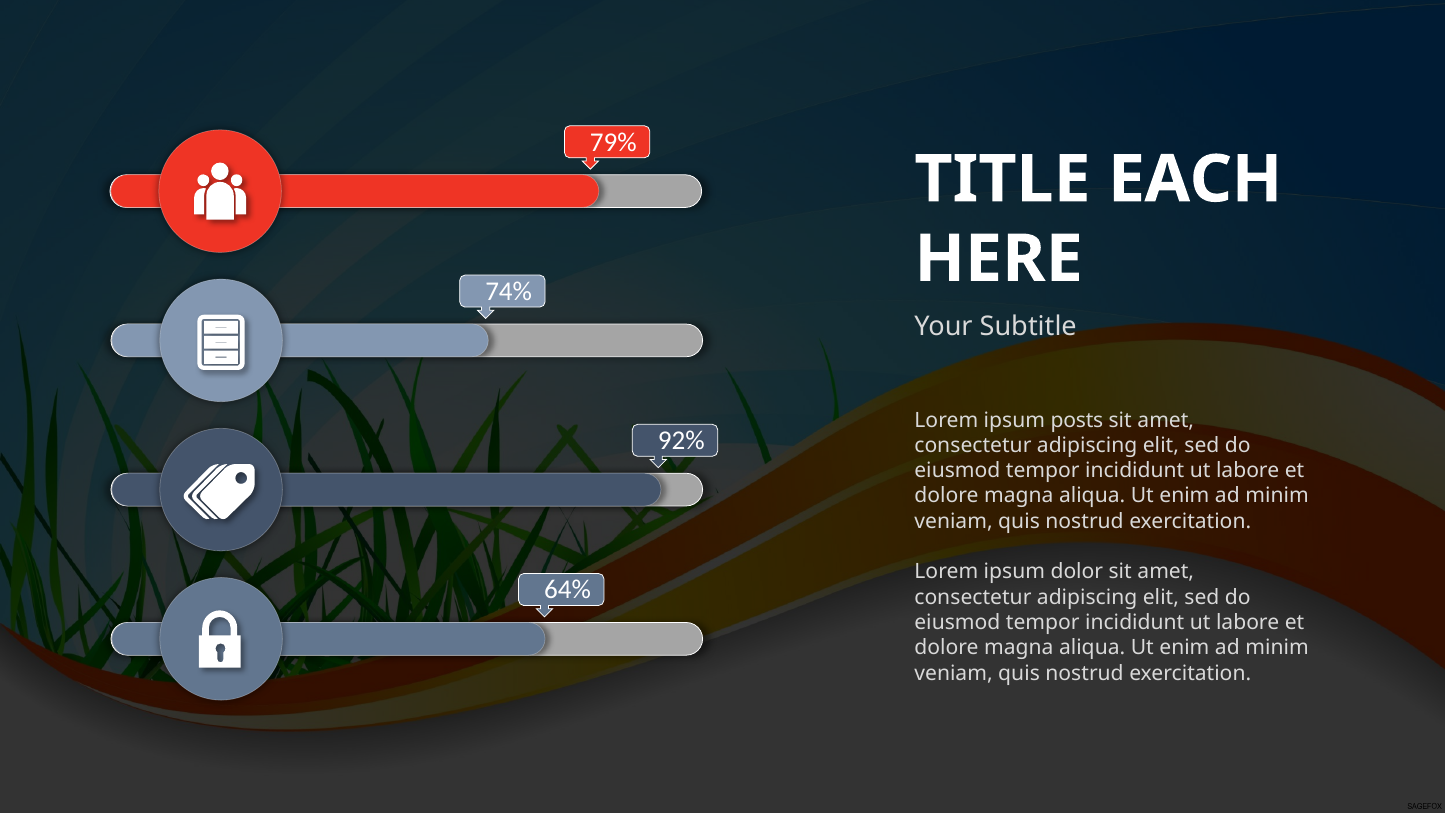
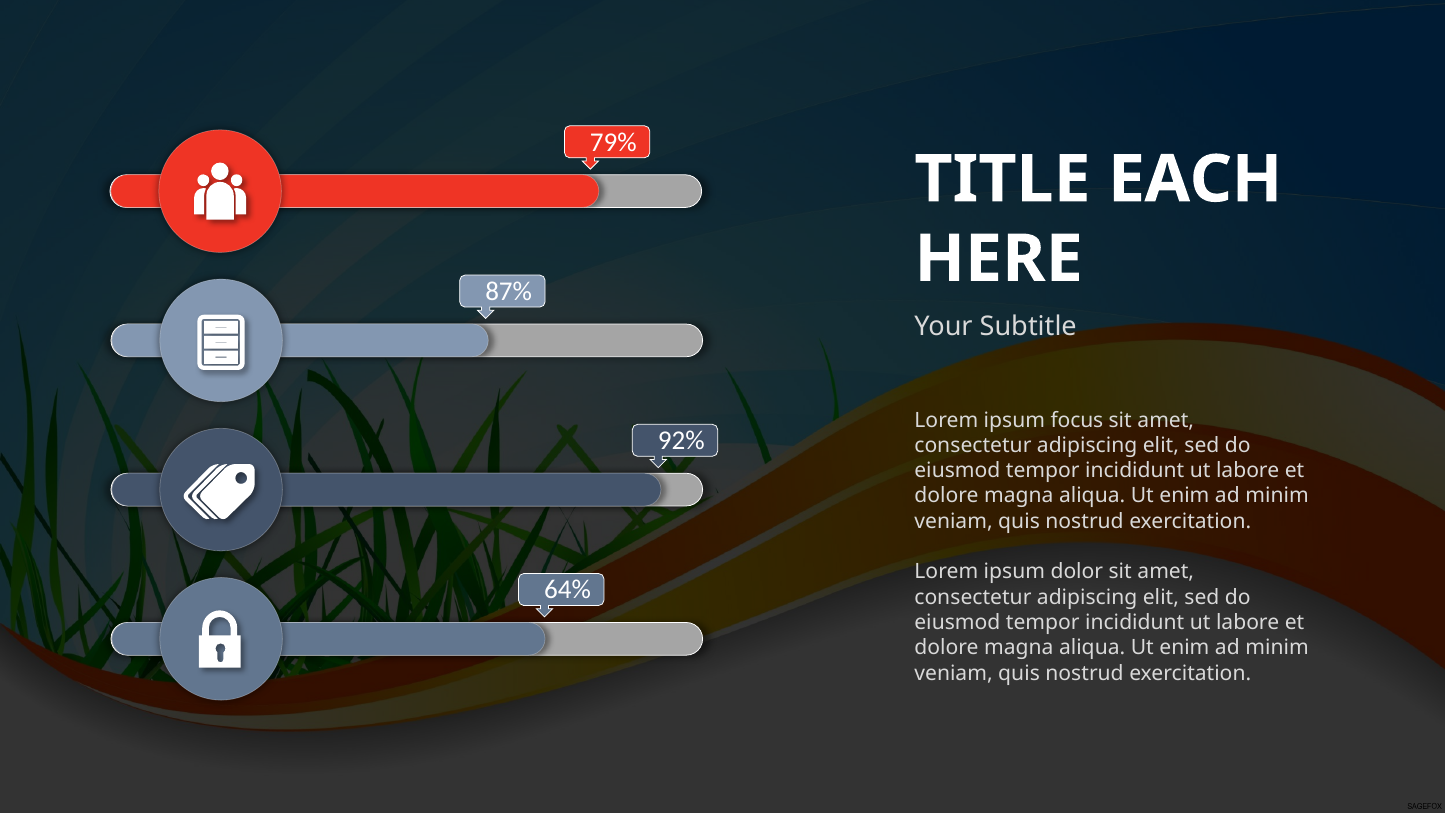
74%: 74% -> 87% (509, 291)
posts: posts -> focus (1077, 420)
